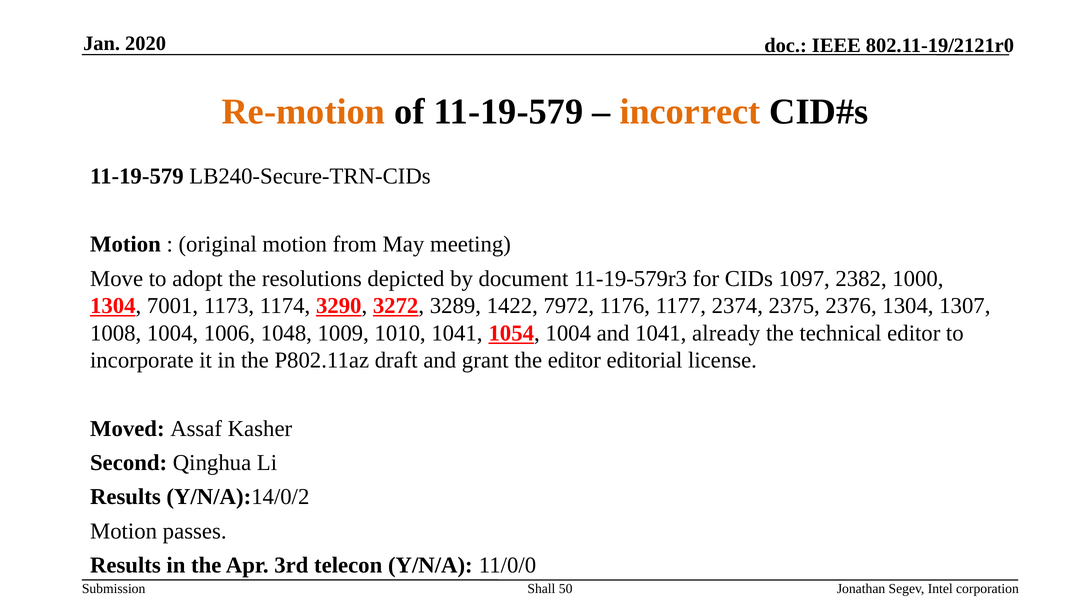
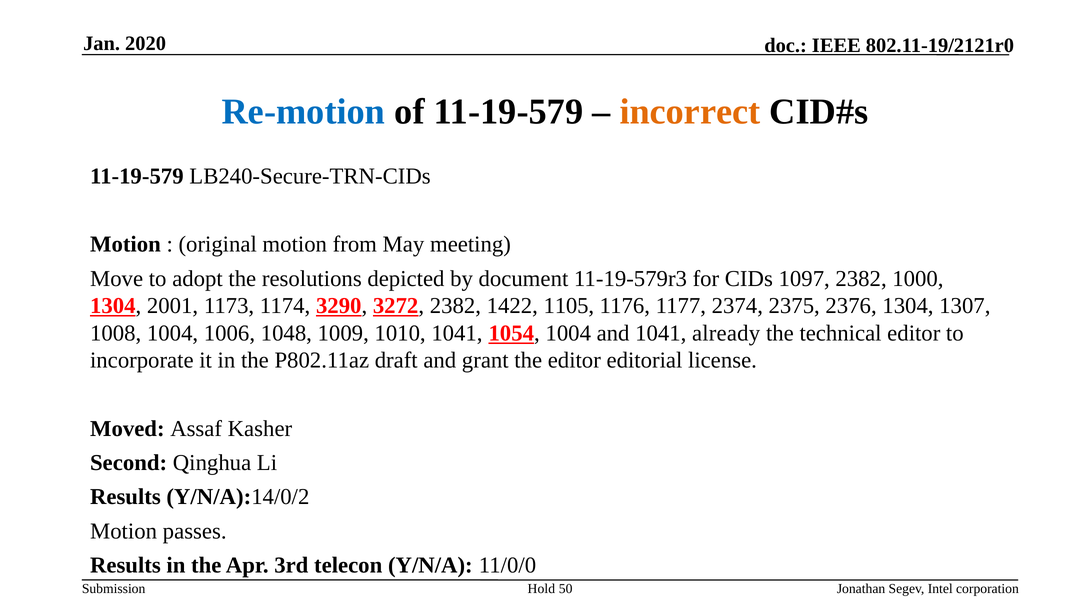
Re-motion colour: orange -> blue (303, 112)
7001: 7001 -> 2001 (173, 306)
3272 3289: 3289 -> 2382 (455, 306)
7972: 7972 -> 1105 (569, 306)
Shall: Shall -> Hold (541, 589)
